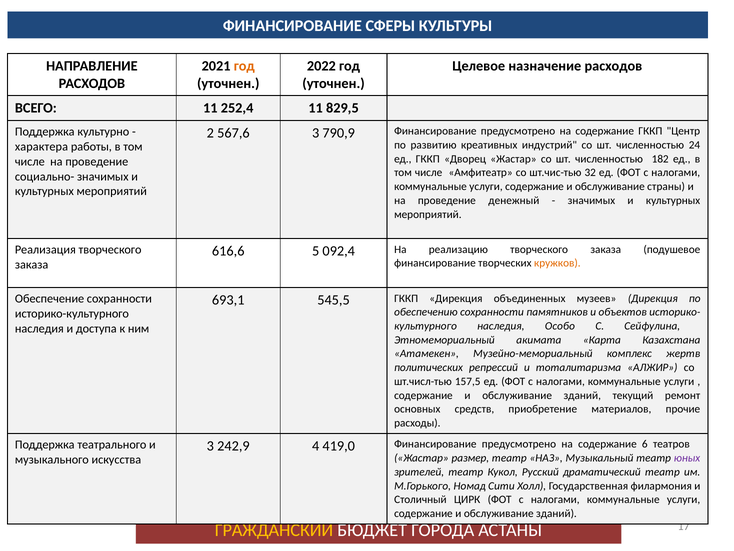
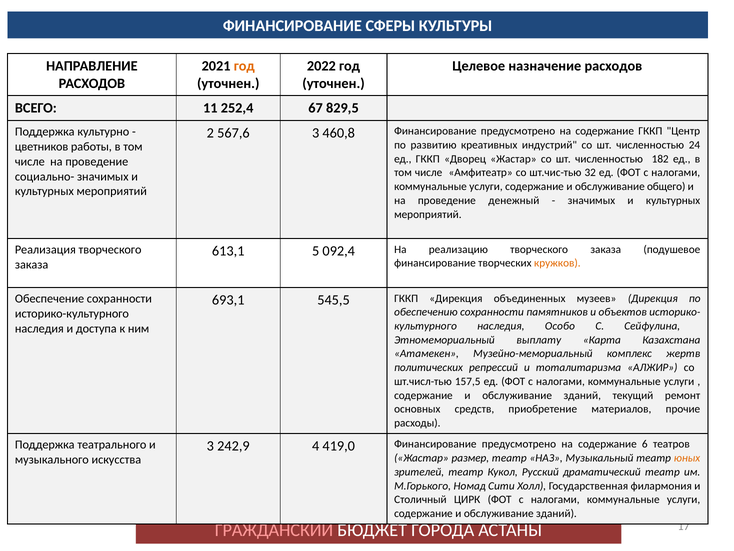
252,4 11: 11 -> 67 (316, 108)
790,9: 790,9 -> 460,8 (339, 133)
характера: характера -> цветников (42, 146)
страны: страны -> общего (666, 186)
616,6: 616,6 -> 613,1 (228, 251)
акимата: акимата -> выплату (539, 340)
юных colour: purple -> orange (687, 458)
ГРАЖДАНСКИЙ colour: yellow -> pink (274, 530)
